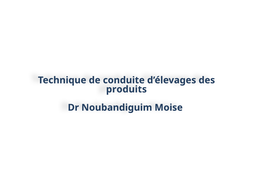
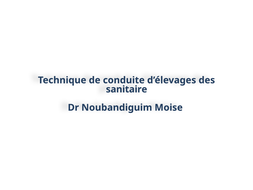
produits: produits -> sanitaire (127, 89)
